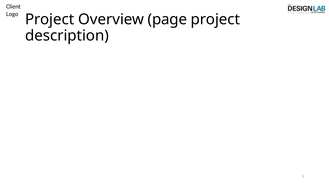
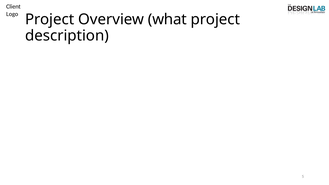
page: page -> what (167, 19)
